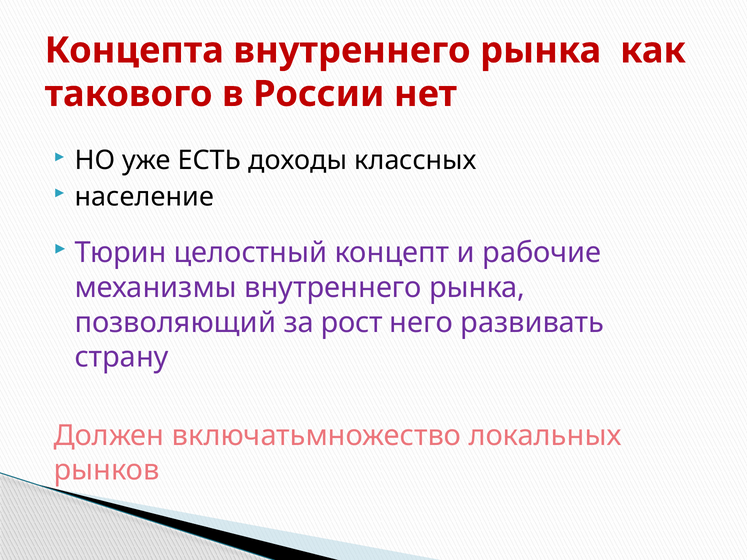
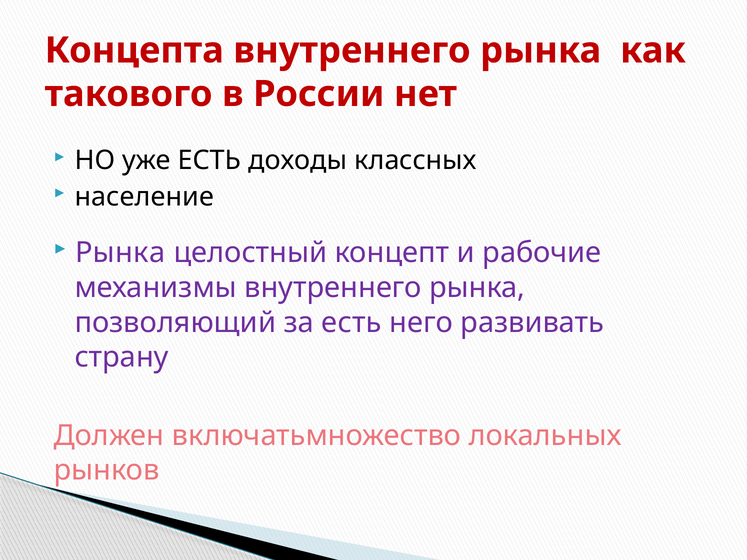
Тюрин: Тюрин -> Рынка (120, 253)
за рост: рост -> есть (352, 323)
